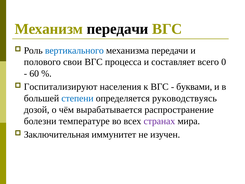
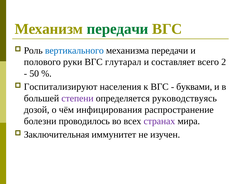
передачи colour: black -> green (118, 29)
свои: свои -> руки (73, 62)
процесса: процесса -> глутарал (123, 62)
0: 0 -> 2 (224, 62)
60: 60 -> 50 (34, 73)
степени colour: blue -> purple (77, 98)
вырабатывается: вырабатывается -> инфицирования (109, 110)
температуре: температуре -> проводилось (84, 121)
